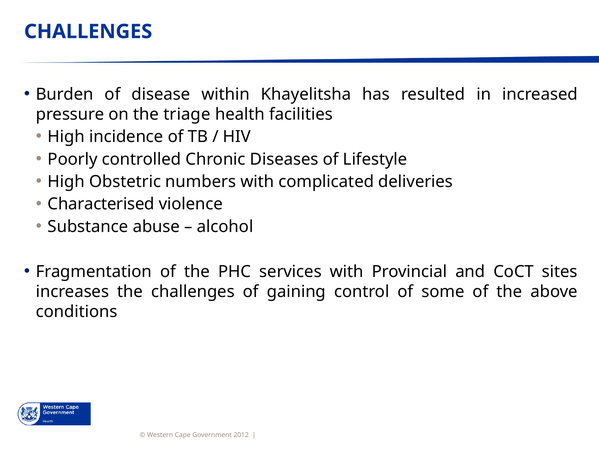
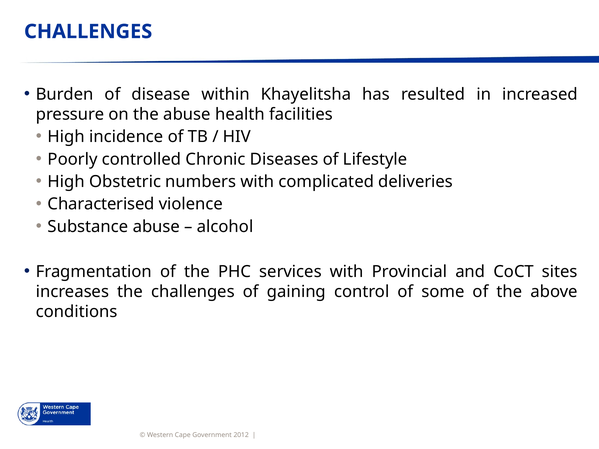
the triage: triage -> abuse (187, 114)
